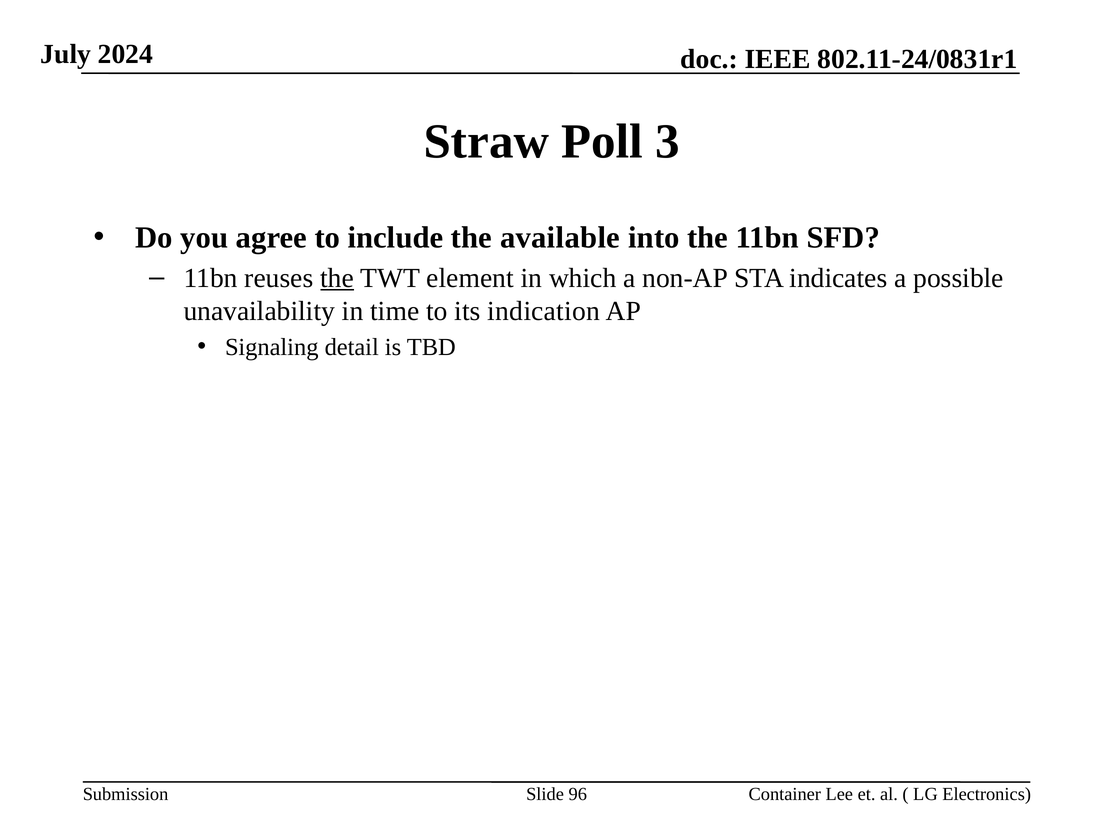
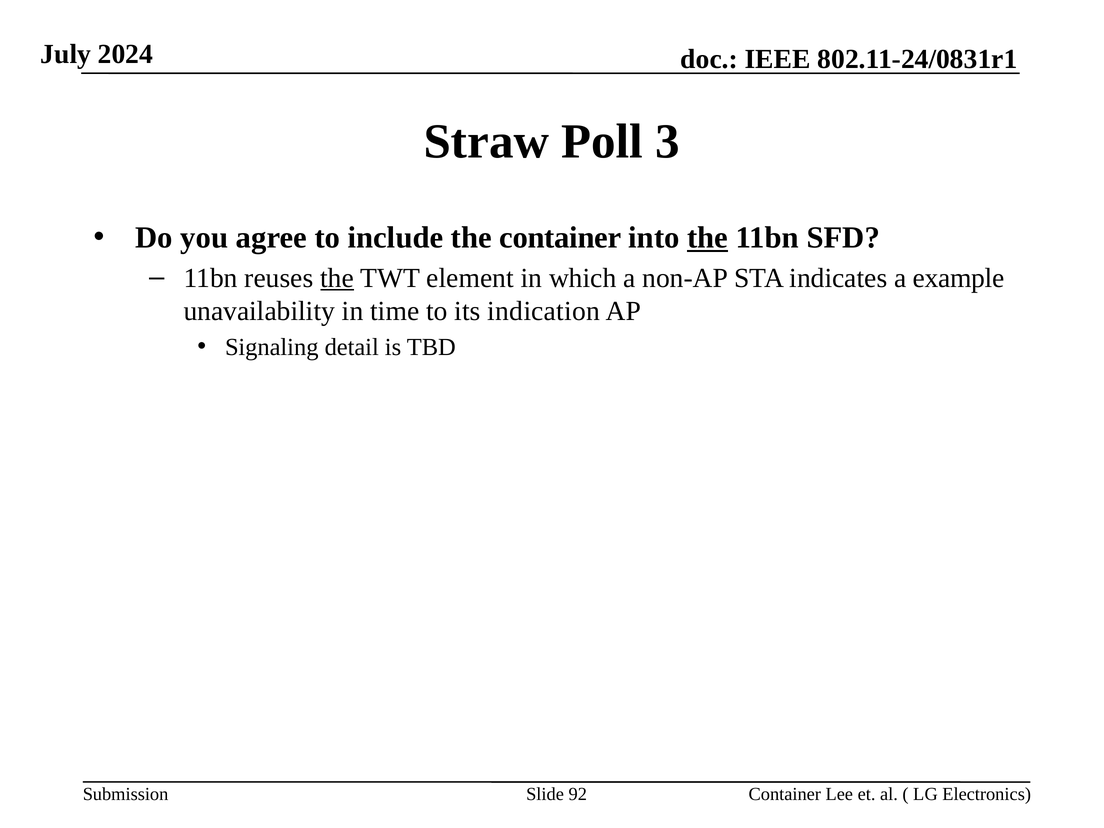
the available: available -> container (560, 238)
the underline: none -> present (708, 238)
possible: possible -> example (959, 278)
96: 96 -> 92 (578, 794)
